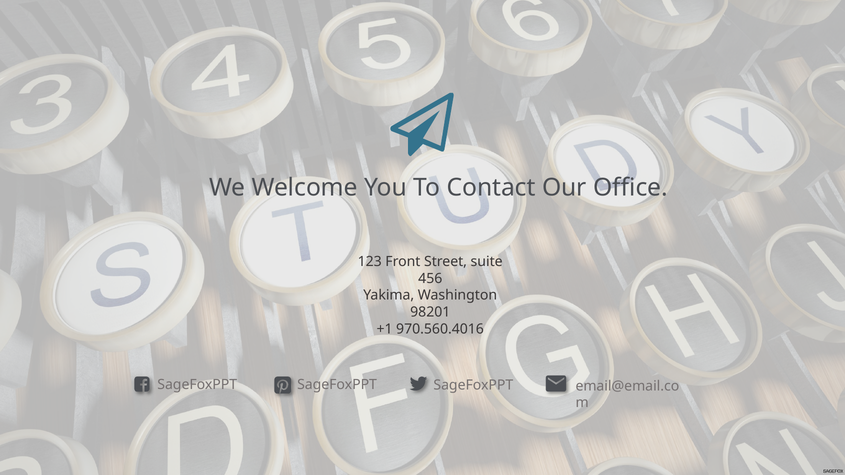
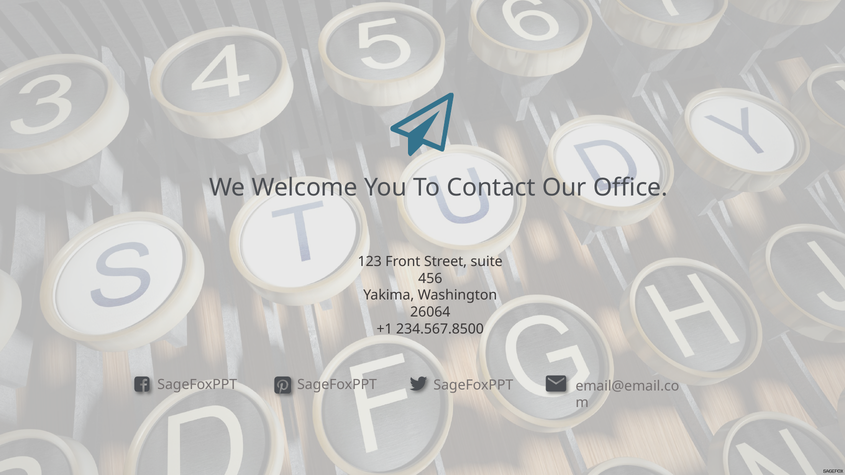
98201: 98201 -> 26064 (430, 312)
970.560.4016: 970.560.4016 -> 234.567.8500 (440, 329)
